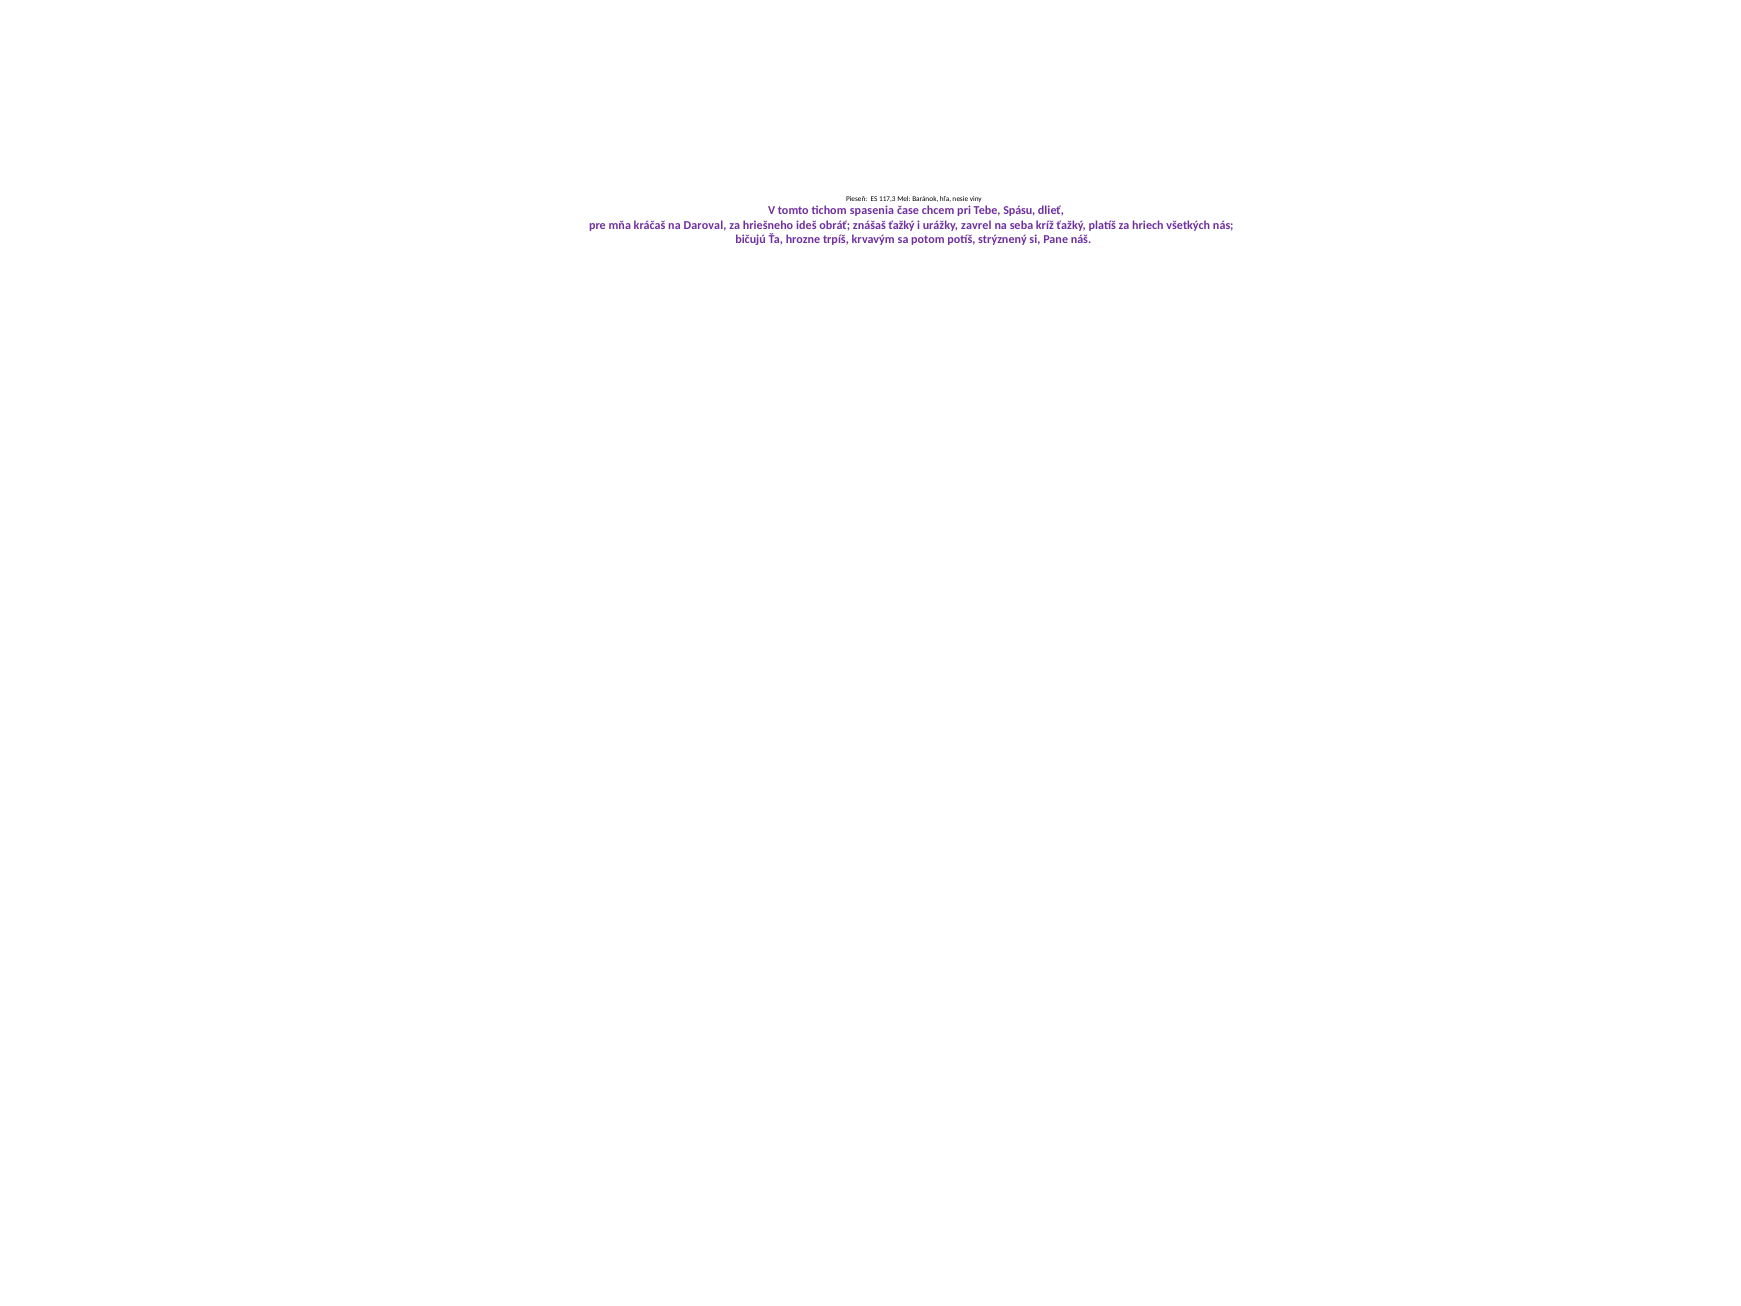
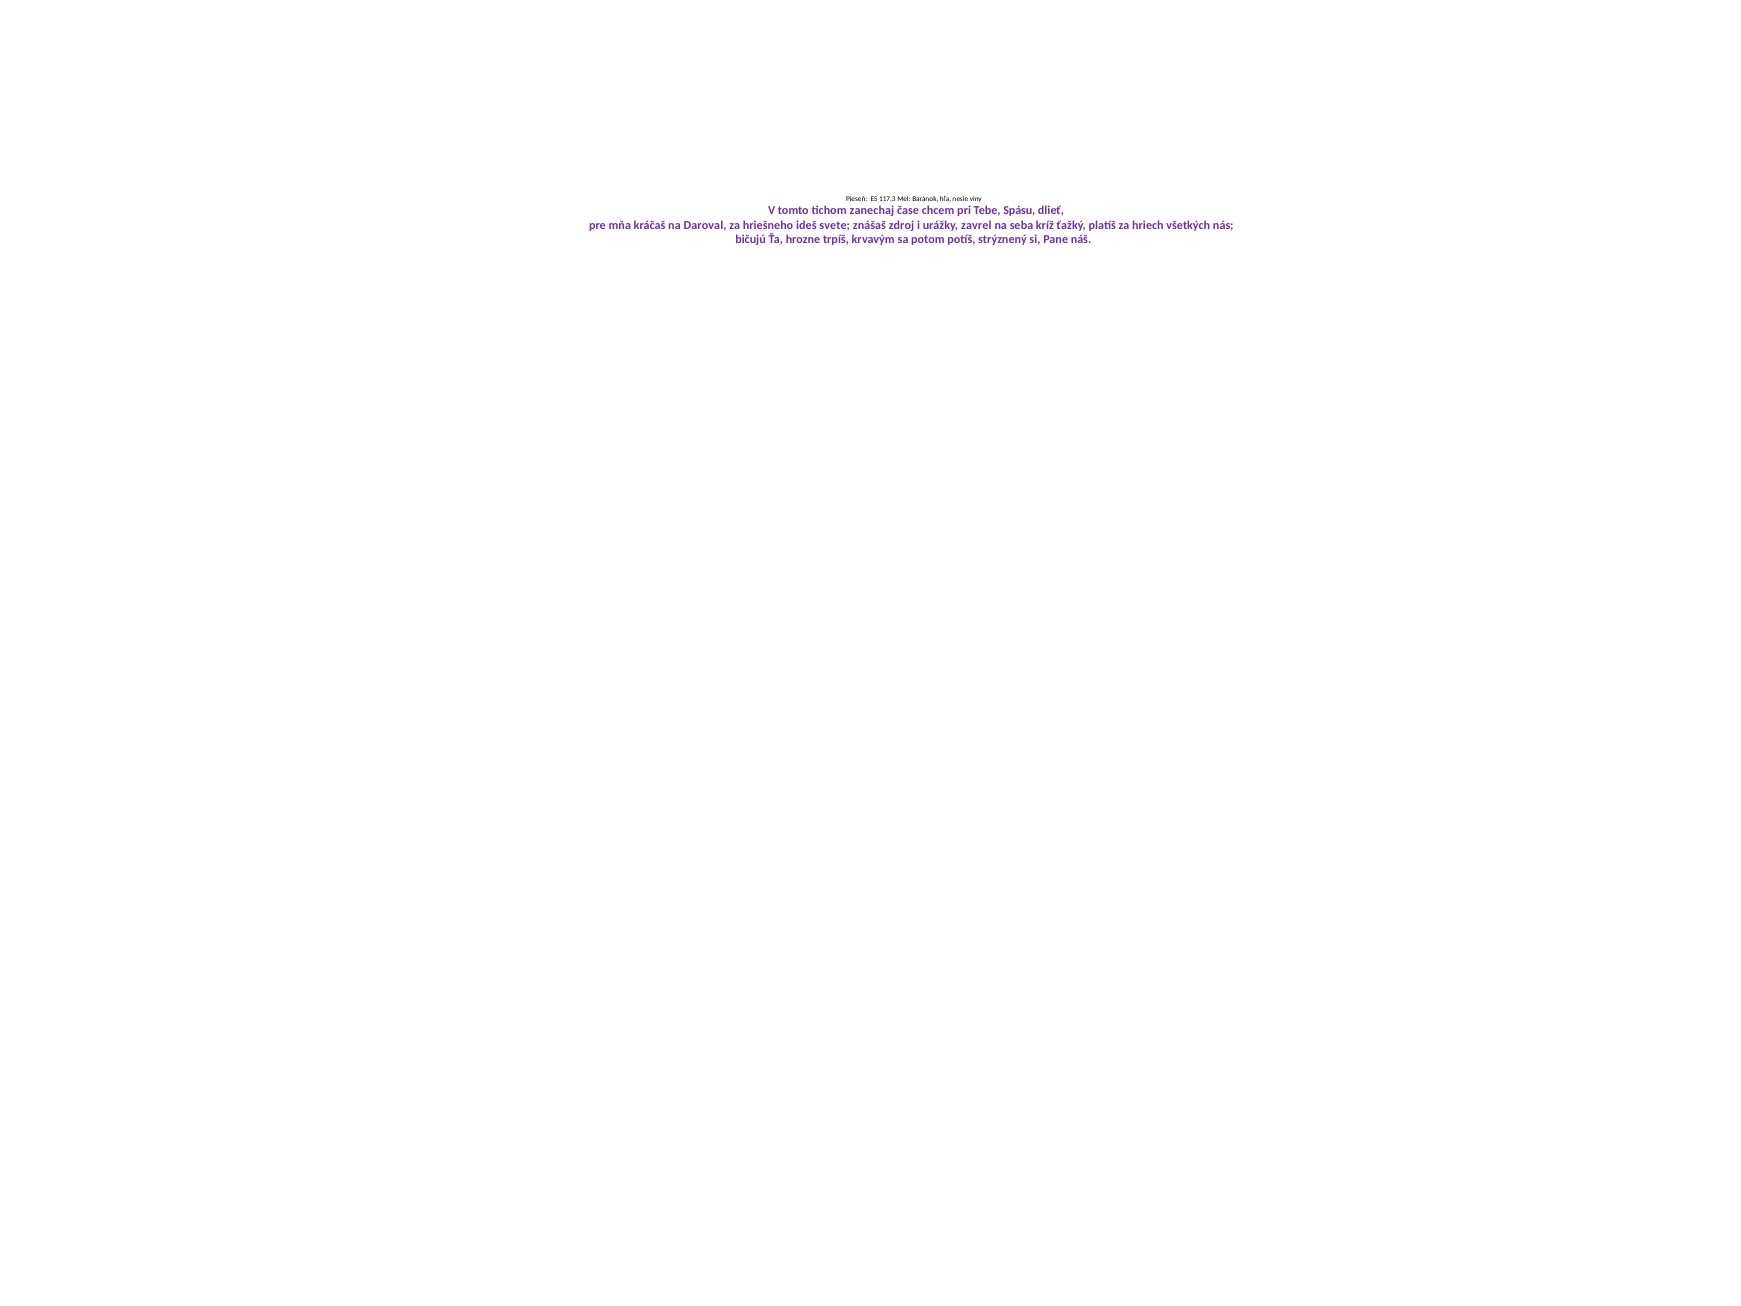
spasenia: spasenia -> zanechaj (872, 211)
obráť: obráť -> svete (835, 225)
znášaš ťažký: ťažký -> zdroj (901, 225)
